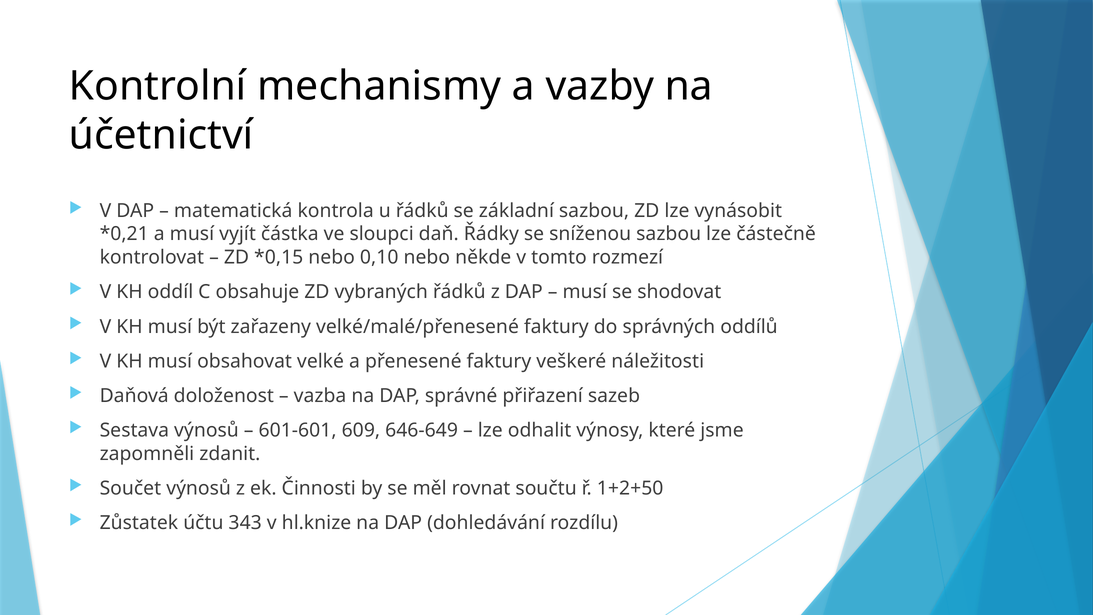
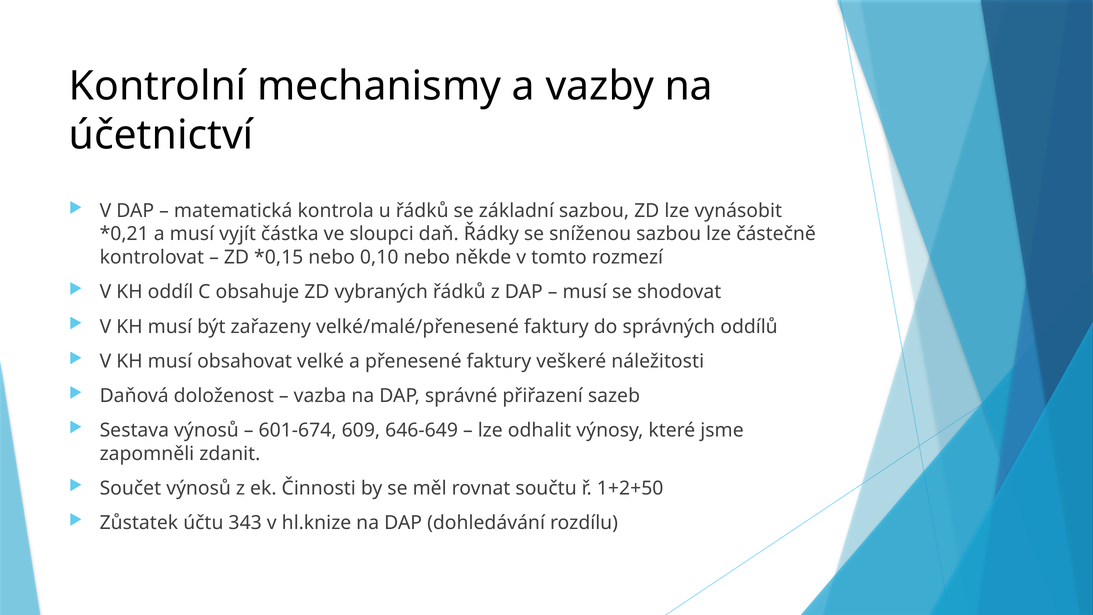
601-601: 601-601 -> 601-674 (298, 430)
